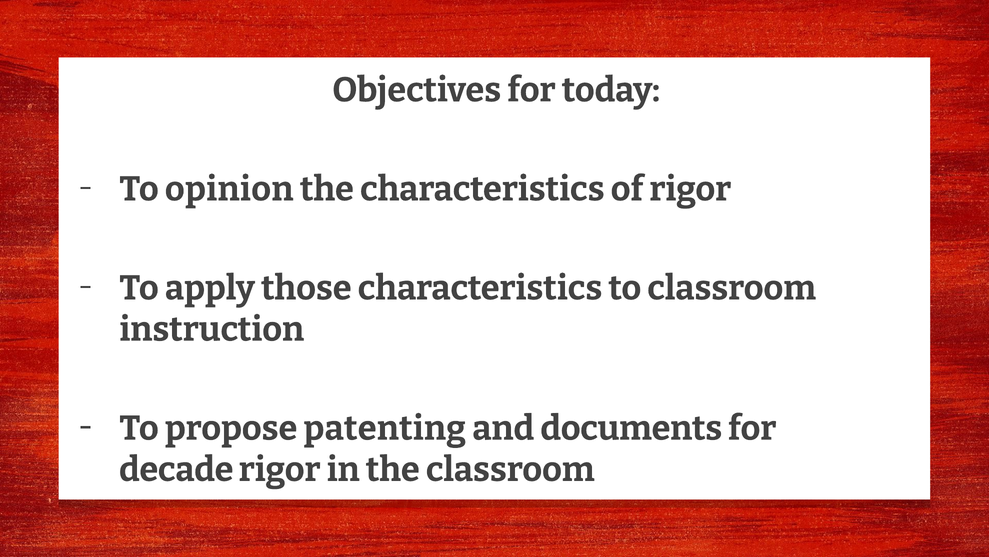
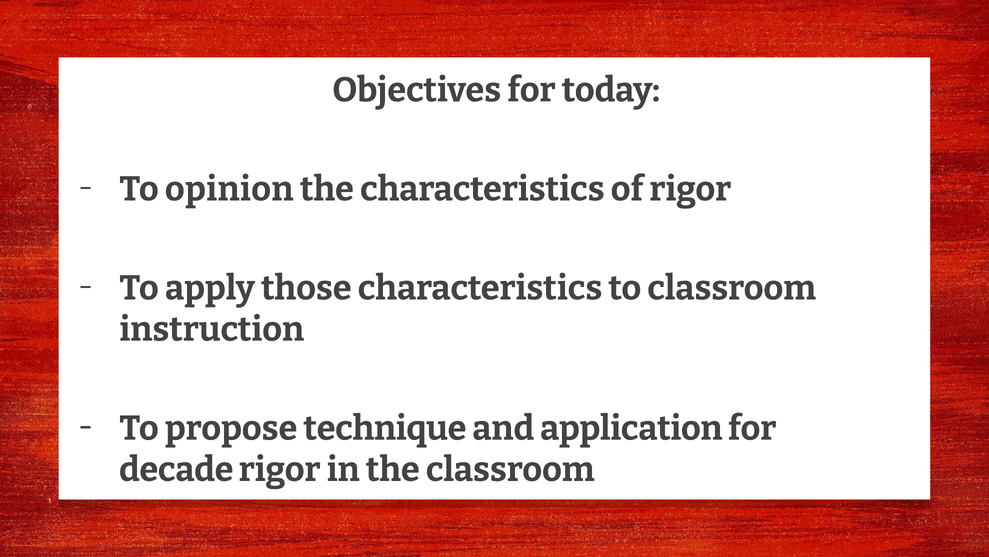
patenting: patenting -> technique (385, 428)
documents: documents -> application (631, 428)
